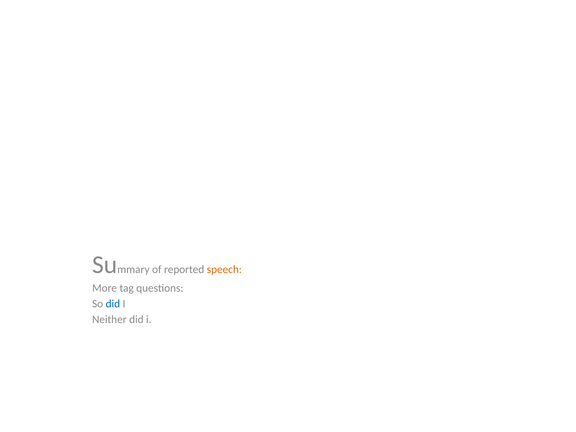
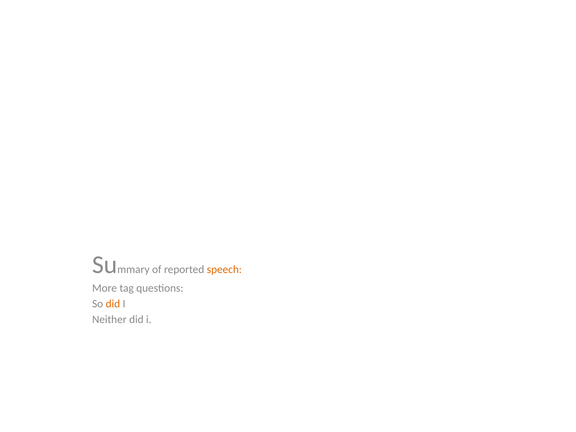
did colour: blue -> orange (113, 304)
